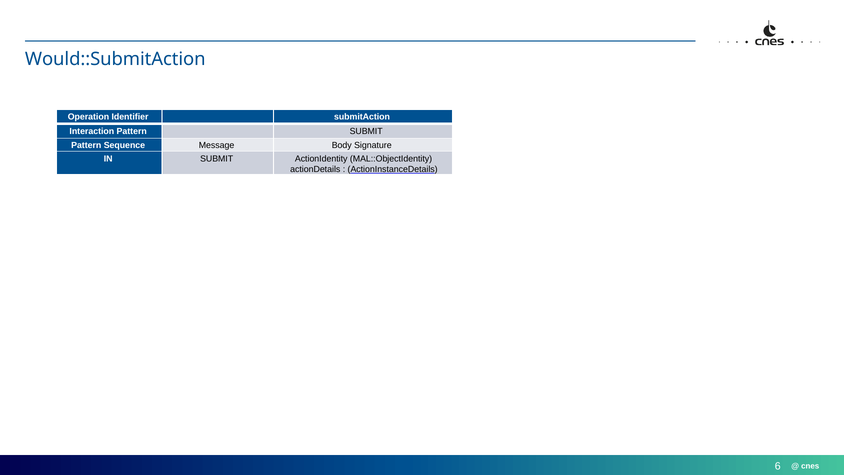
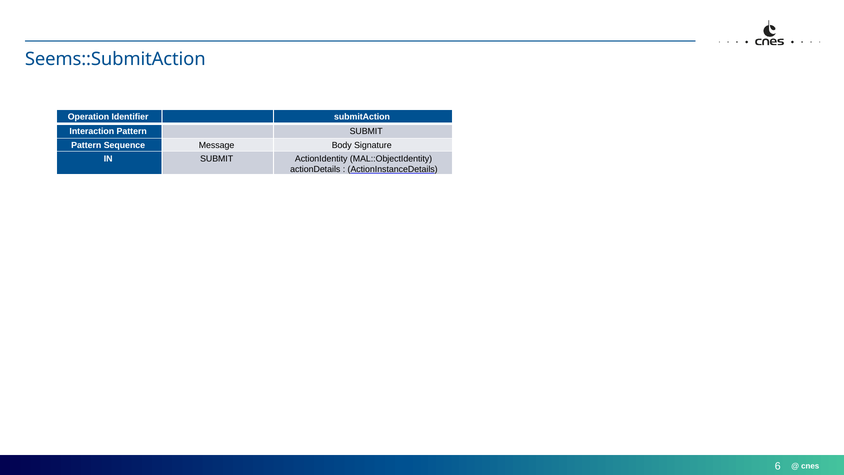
Would::SubmitAction: Would::SubmitAction -> Seems::SubmitAction (115, 59)
